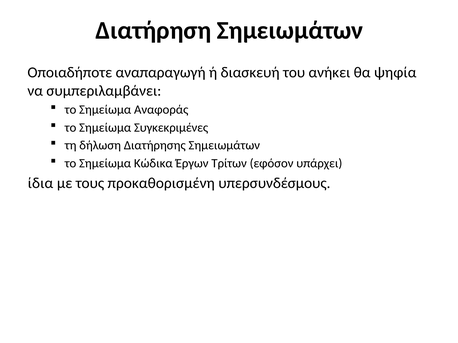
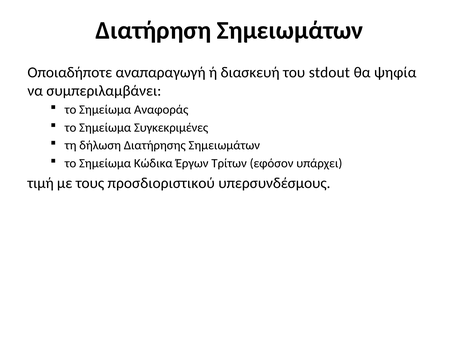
ανήκει: ανήκει -> stdout (329, 72)
ίδια: ίδια -> τιμή (41, 183)
προκαθορισμένη: προκαθορισμένη -> προσδιοριστικού (161, 183)
